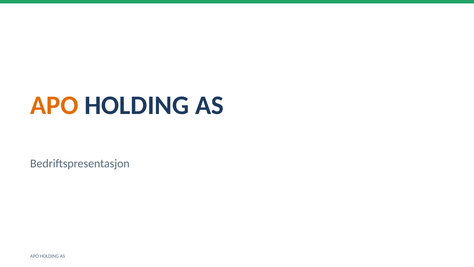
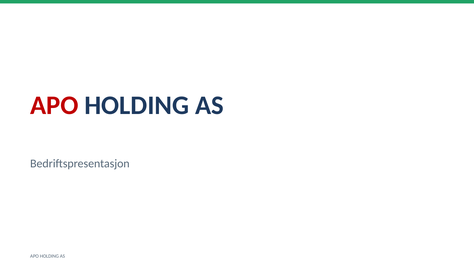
APO colour: orange -> red (54, 105)
